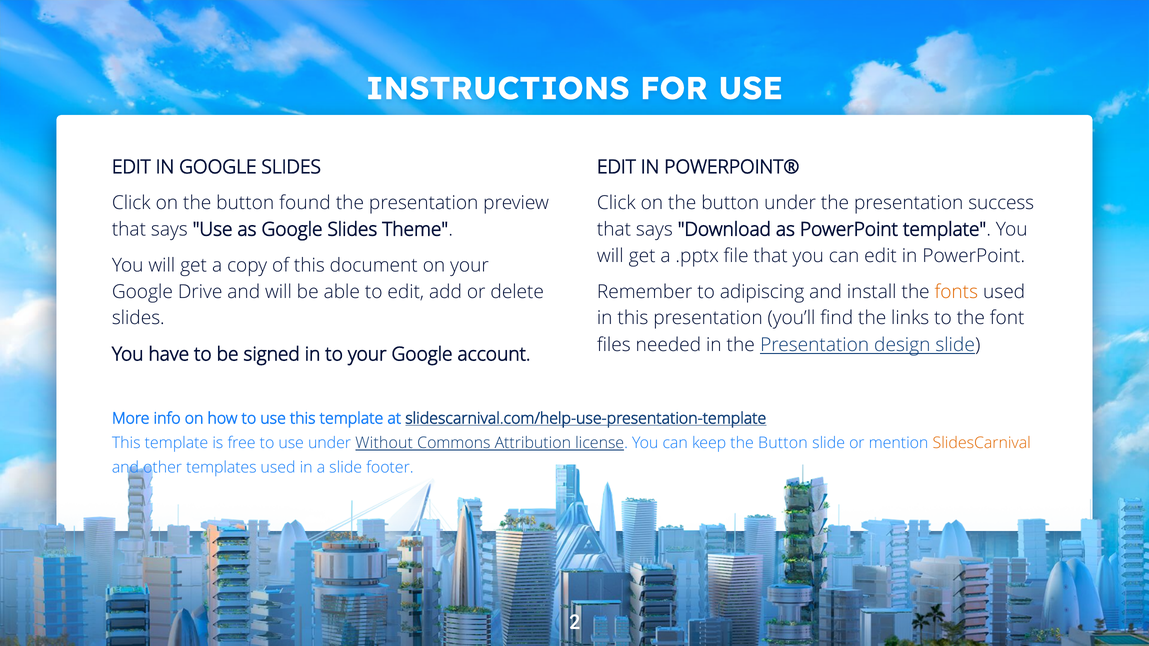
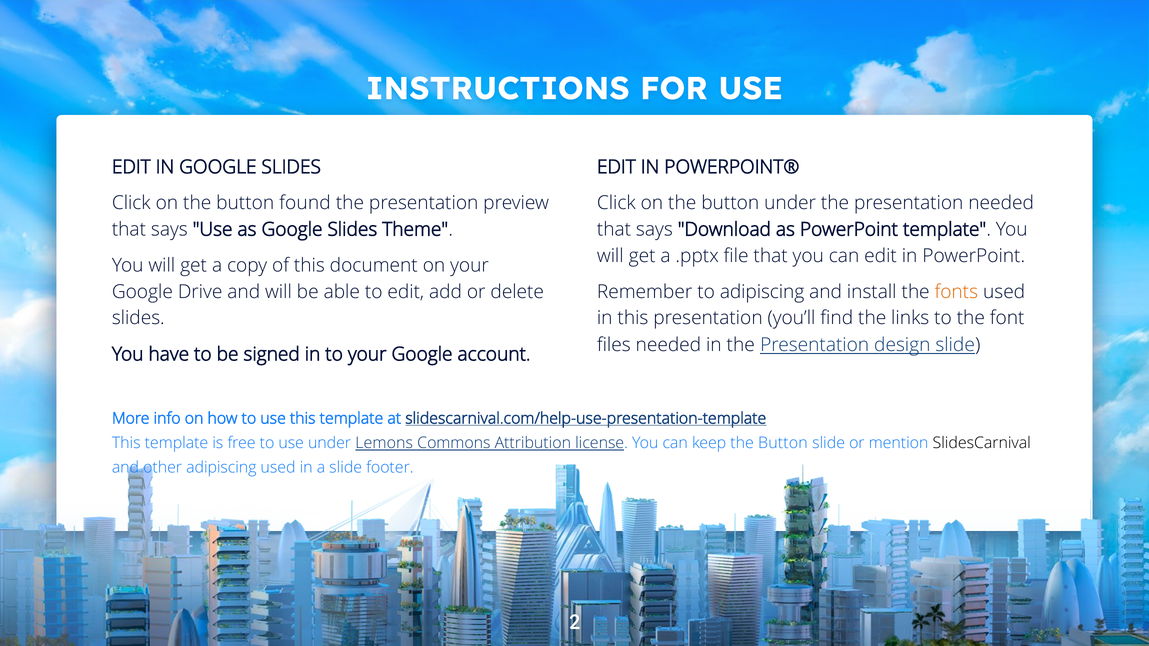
presentation success: success -> needed (1001, 203)
Without: Without -> Lemons (384, 443)
SlidesCarnival colour: orange -> black (982, 443)
other templates: templates -> adipiscing (221, 468)
